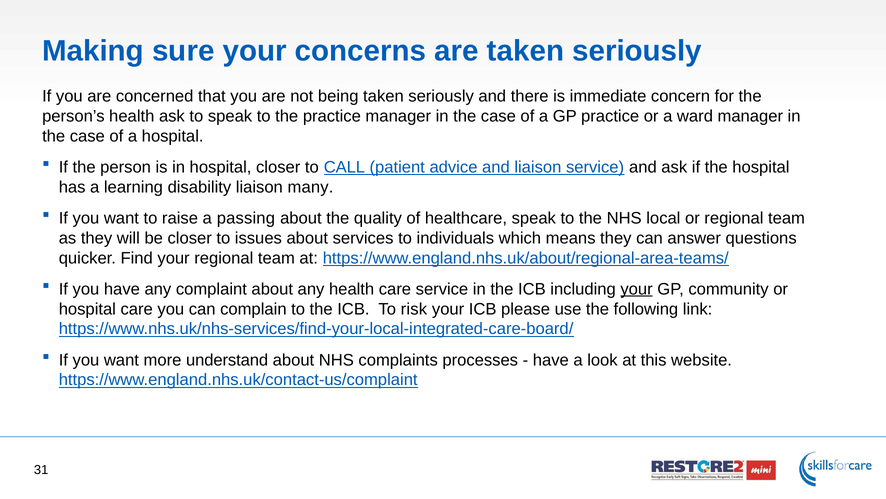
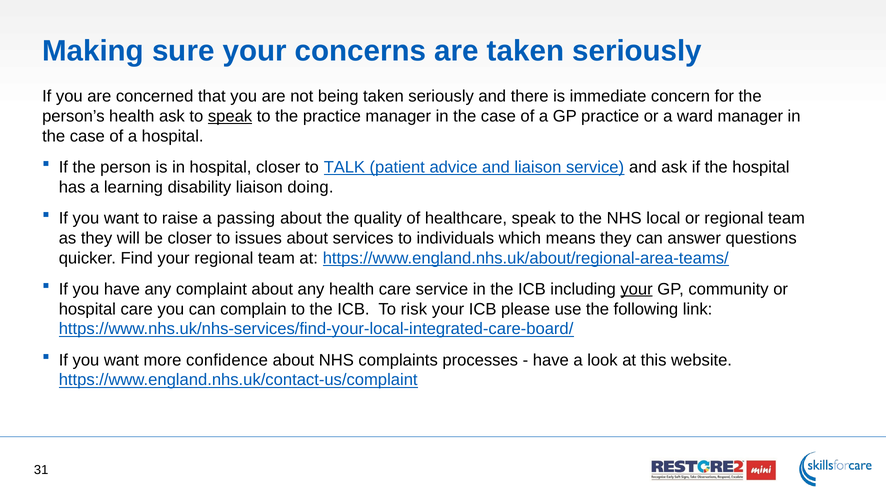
speak underline: none -> present (230, 116)
CALL: CALL -> TALK (344, 167)
many: many -> doing (310, 187)
understand: understand -> confidence (227, 360)
